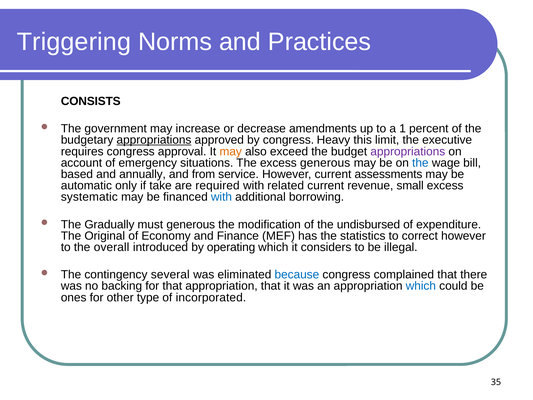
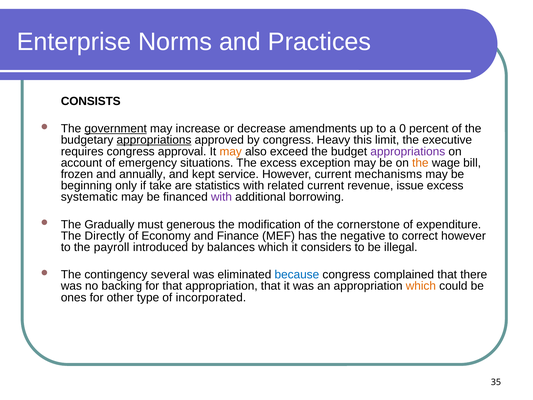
Triggering: Triggering -> Enterprise (74, 42)
government underline: none -> present (116, 129)
1: 1 -> 0 (403, 129)
excess generous: generous -> exception (325, 163)
the colour: blue -> orange (420, 163)
based: based -> frozen (77, 174)
from: from -> kept (203, 174)
assessments: assessments -> mechanisms (388, 174)
automatic: automatic -> beginning (86, 185)
required: required -> statistics (218, 185)
small: small -> issue (410, 185)
with colour: blue -> purple (221, 197)
undisbursed: undisbursed -> cornerstone (368, 224)
Original: Original -> Directly (105, 236)
statistics: statistics -> negative (363, 236)
overall: overall -> payroll (112, 247)
operating: operating -> balances (231, 247)
which colour: blue -> orange (421, 286)
